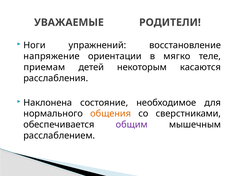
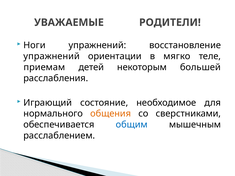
напряжение: напряжение -> упражнений (52, 56)
касаются: касаются -> большей (200, 67)
Наклонена: Наклонена -> Играющий (48, 103)
общим colour: purple -> blue (132, 125)
